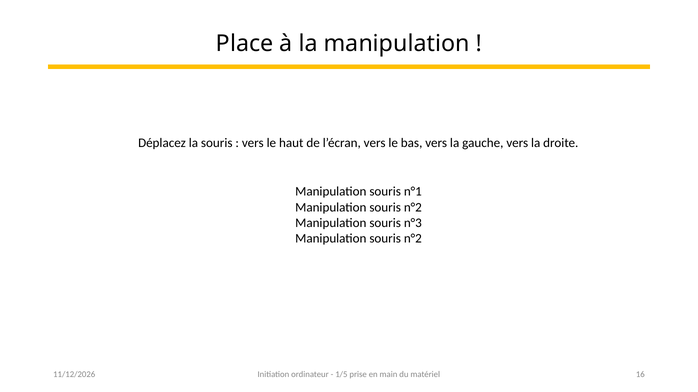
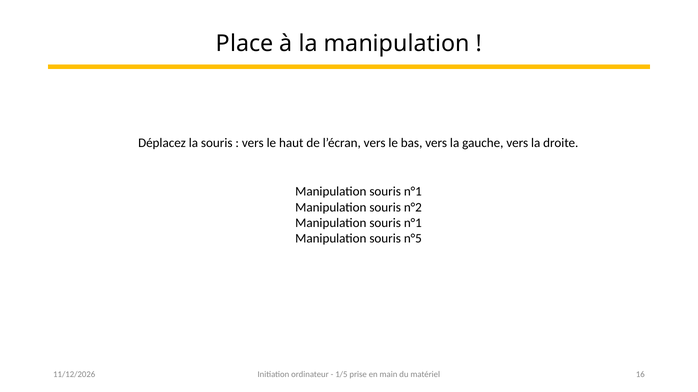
n°3: n°3 -> n°1 (413, 223)
n°2: n°2 -> n°5 (413, 239)
